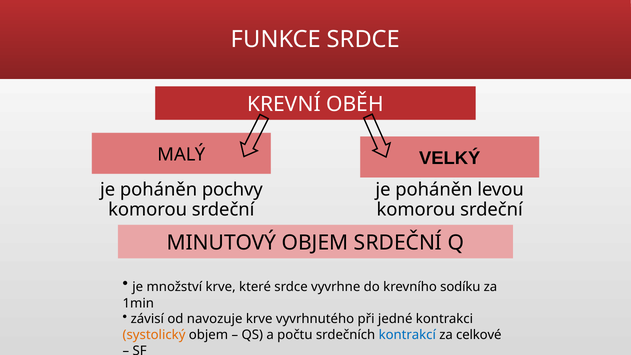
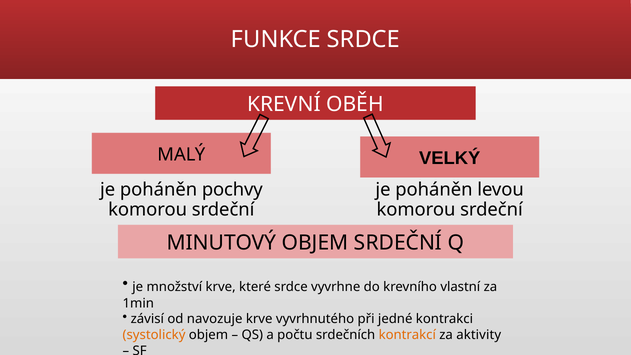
sodíku: sodíku -> vlastní (460, 287)
kontrakcí colour: blue -> orange (407, 335)
celkové: celkové -> aktivity (479, 335)
